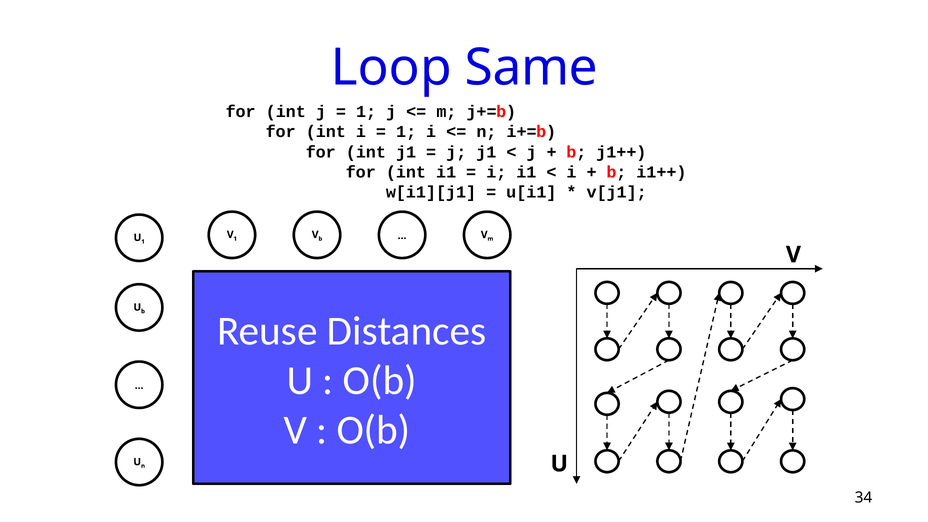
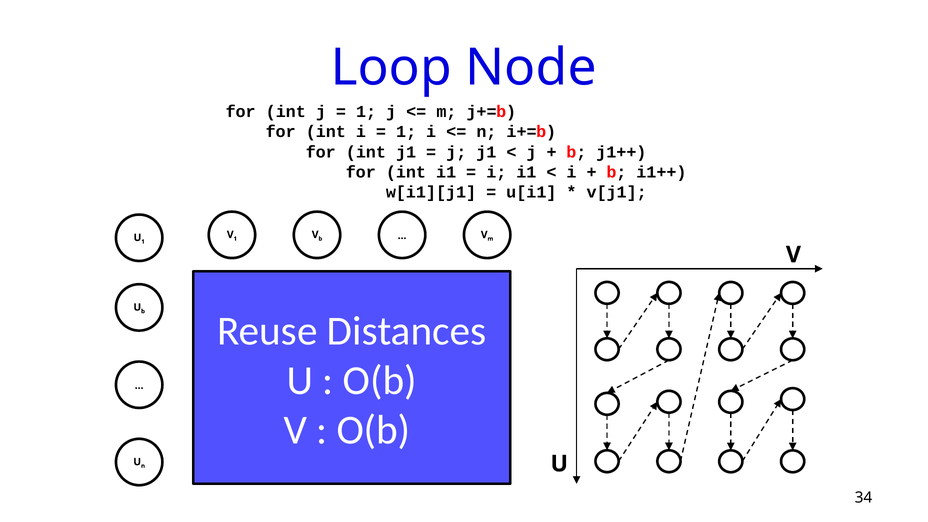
Same: Same -> Node (531, 68)
